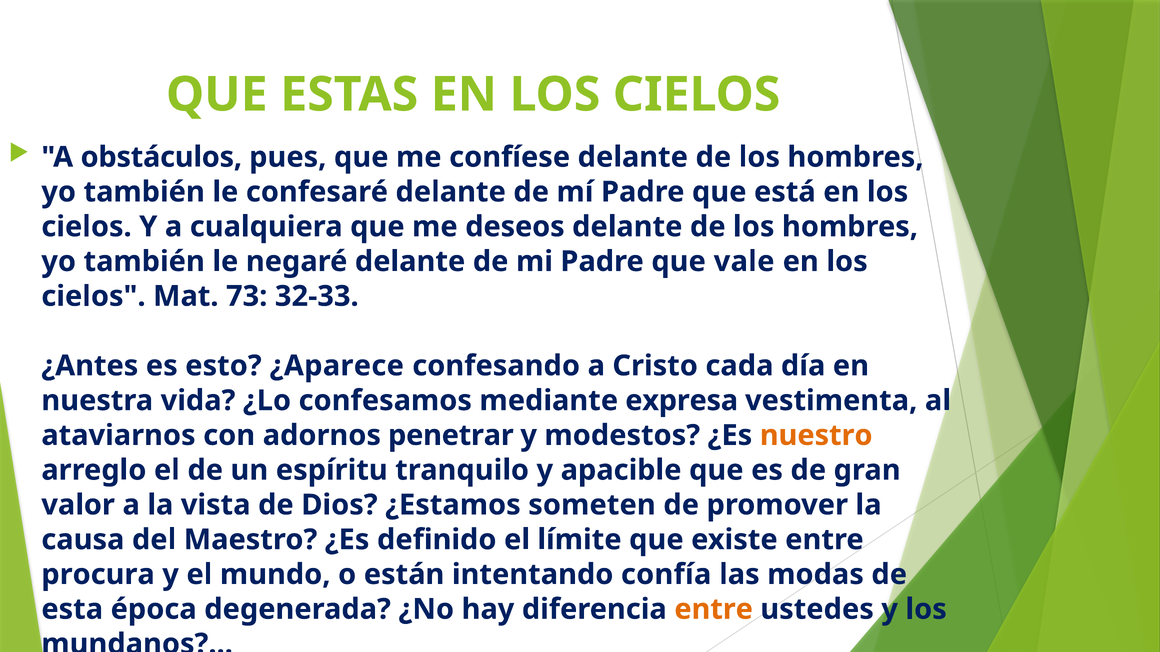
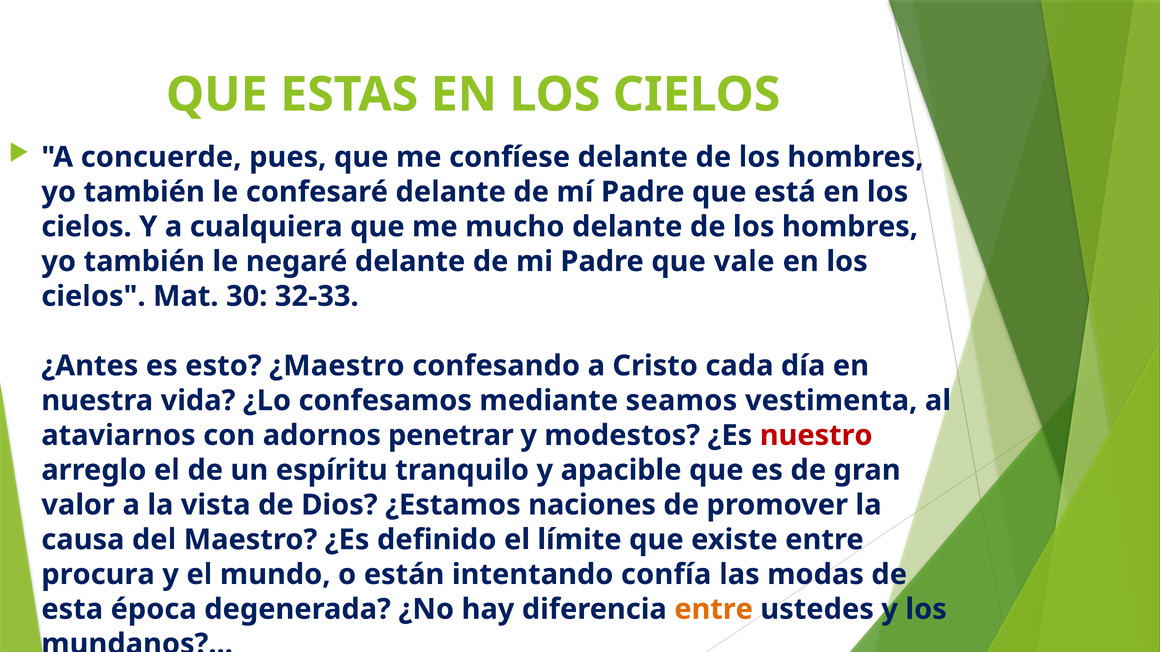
obstáculos: obstáculos -> concuerde (161, 157)
deseos: deseos -> mucho (515, 227)
73: 73 -> 30 (247, 296)
¿Aparece: ¿Aparece -> ¿Maestro (337, 366)
expresa: expresa -> seamos (681, 401)
nuestro colour: orange -> red (816, 436)
someten: someten -> naciones (592, 505)
